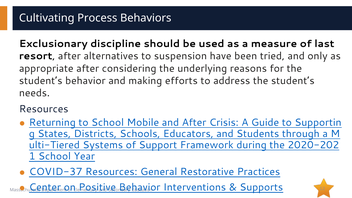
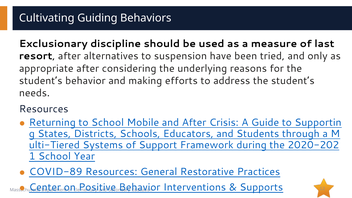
Process: Process -> Guiding (97, 18)
COVID-37: COVID-37 -> COVID-89 (56, 172)
